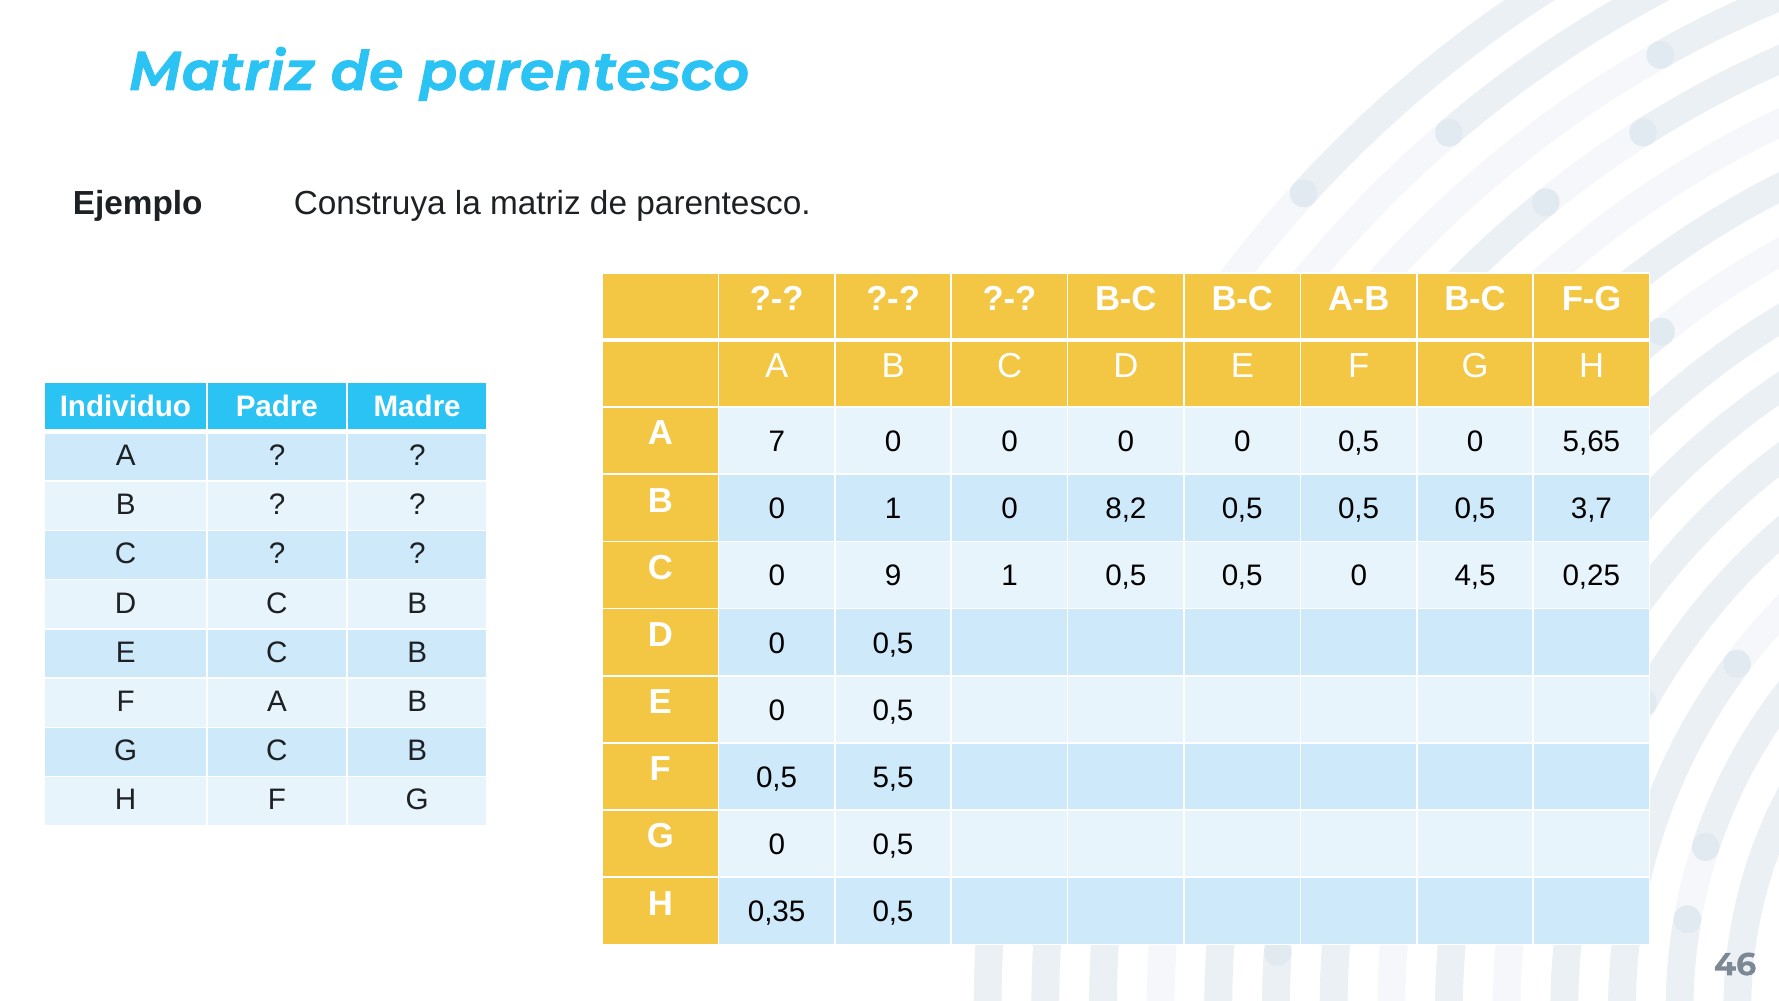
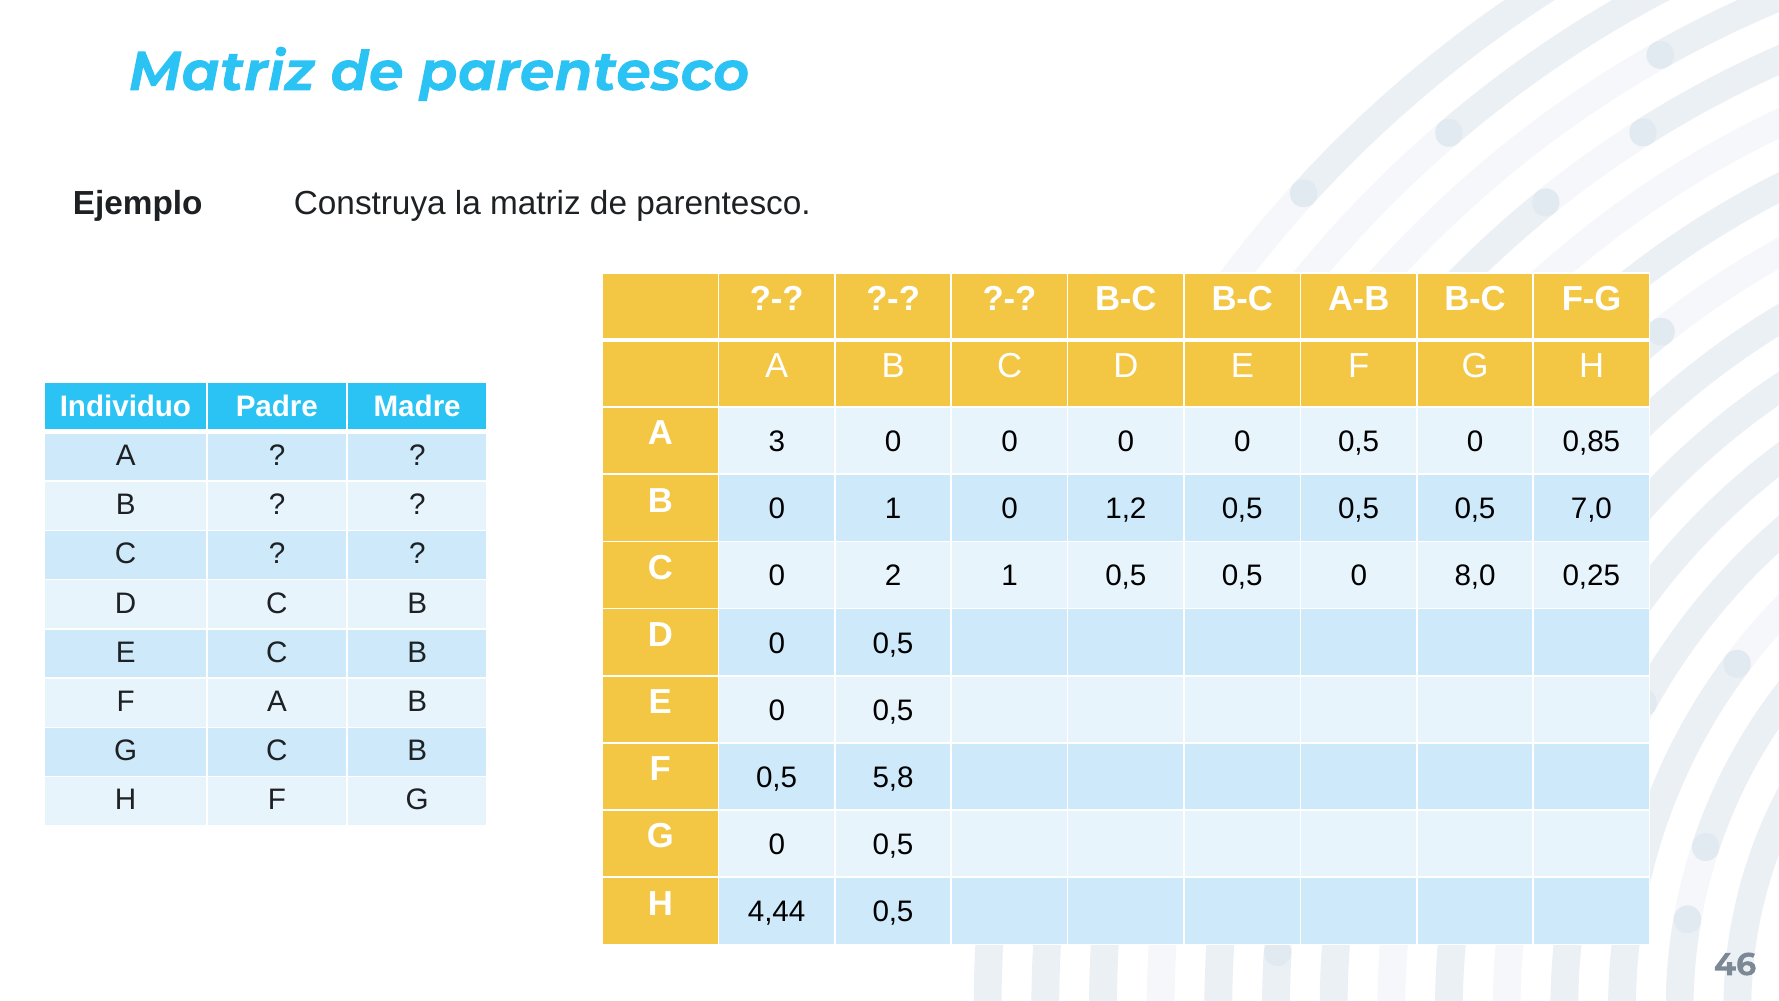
7: 7 -> 3 (777, 442)
5,65: 5,65 -> 0,85 (1591, 442)
8,2: 8,2 -> 1,2 (1126, 509)
3,7: 3,7 -> 7,0 (1591, 509)
9: 9 -> 2 (893, 576)
4,5: 4,5 -> 8,0 (1475, 576)
5,5: 5,5 -> 5,8 (893, 777)
0,35: 0,35 -> 4,44 (777, 912)
